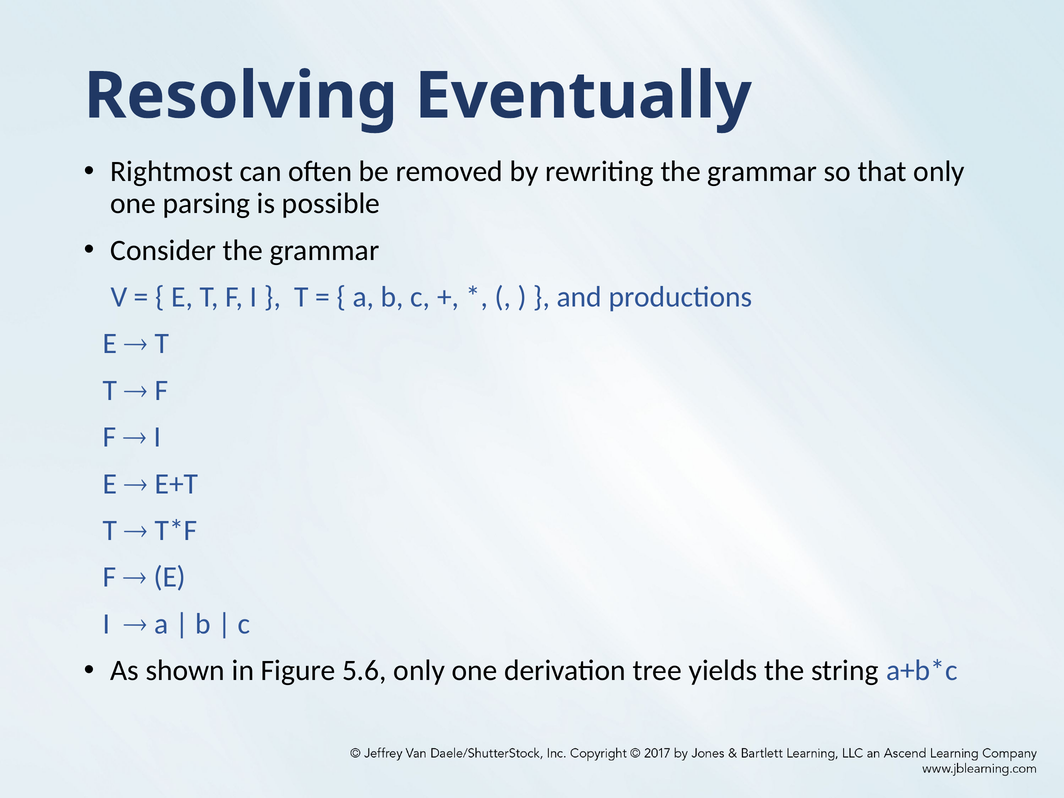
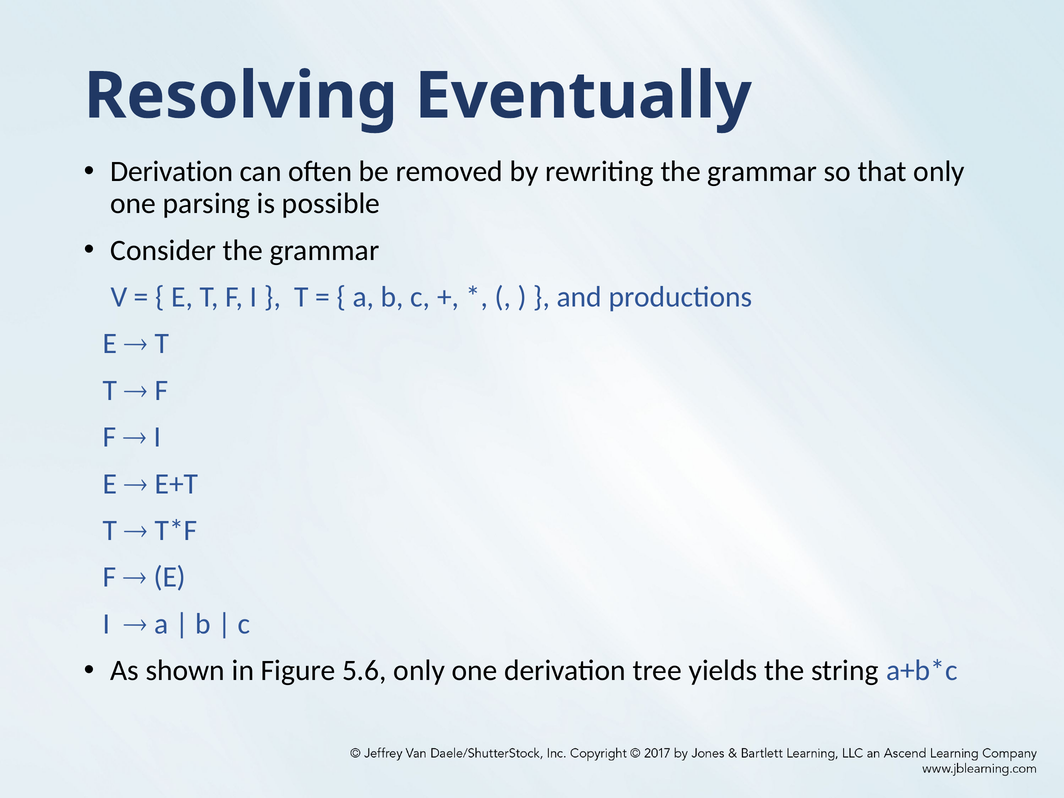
Rightmost: Rightmost -> Derivation (172, 172)
